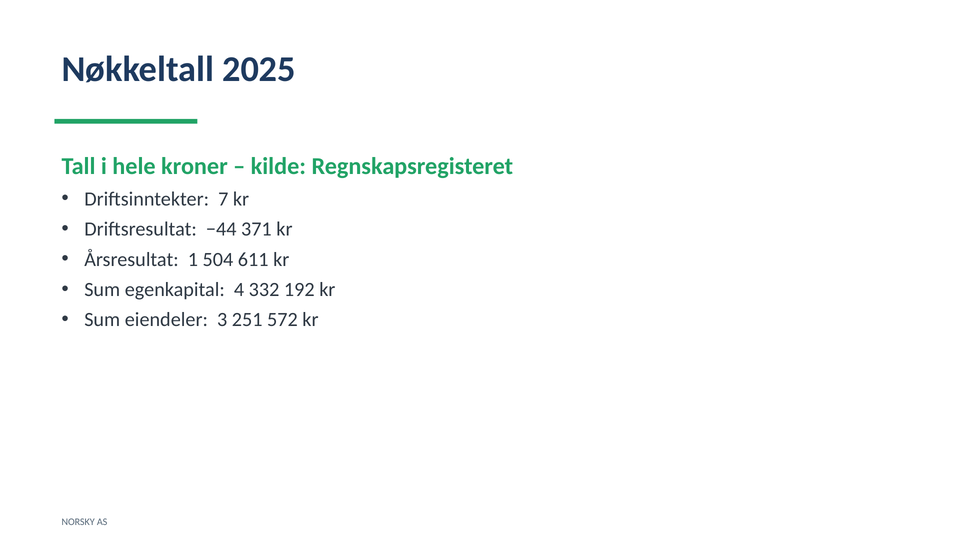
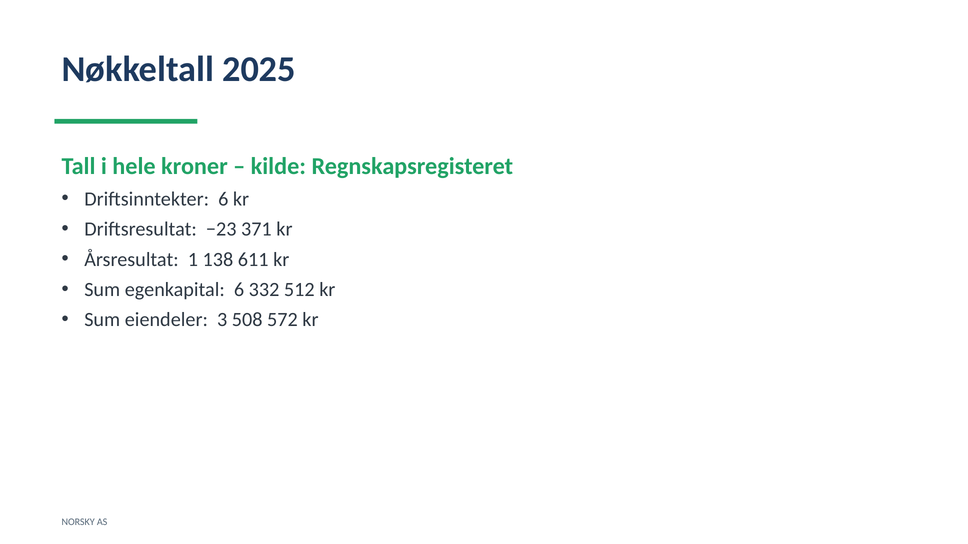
Driftsinntekter 7: 7 -> 6 (223, 199)
−44: −44 -> −23 (221, 229)
504: 504 -> 138 (218, 260)
egenkapital 4: 4 -> 6 (239, 290)
192: 192 -> 512 (299, 290)
251: 251 -> 508 (247, 320)
